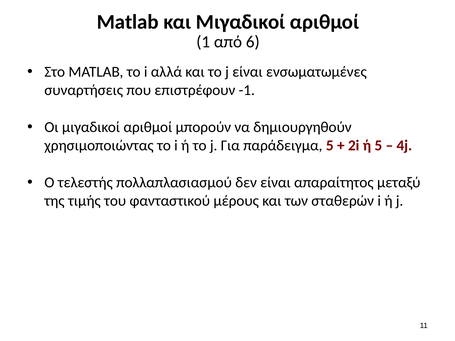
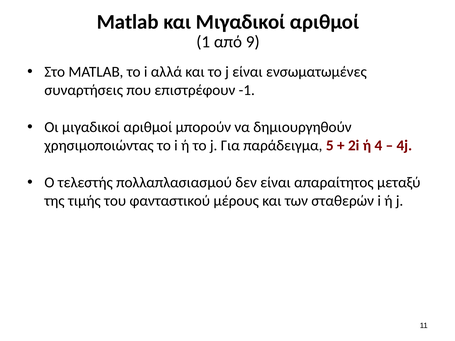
6: 6 -> 9 (253, 42)
ή 5: 5 -> 4 (378, 146)
